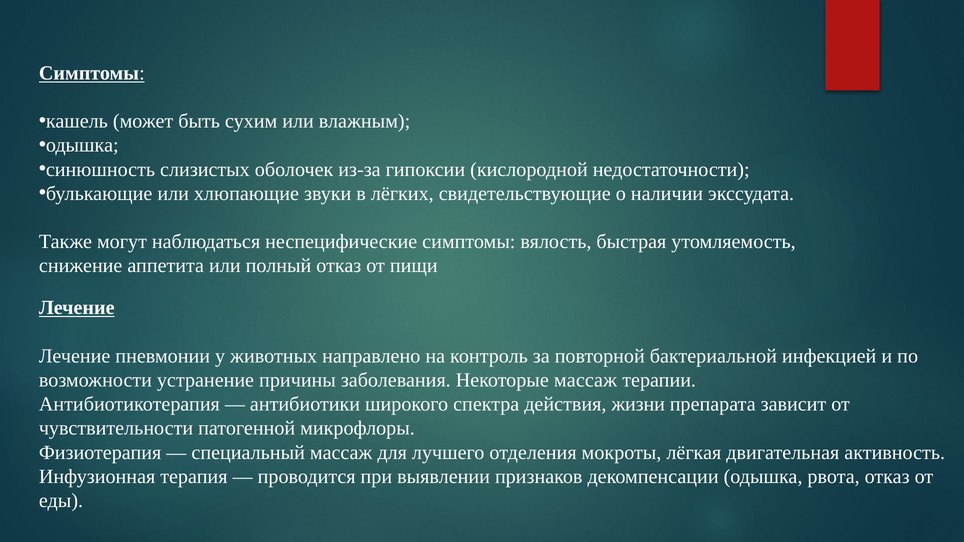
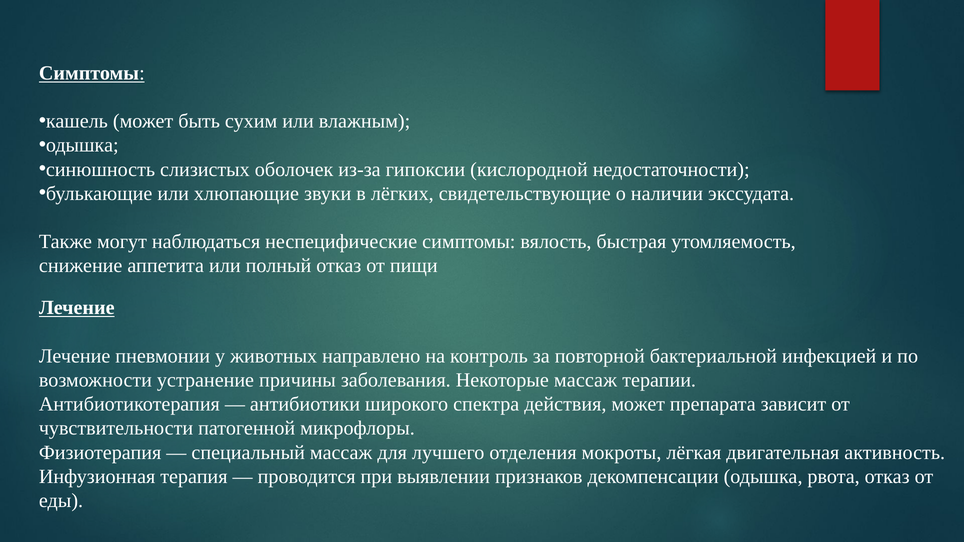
действия жизни: жизни -> может (638, 404)
